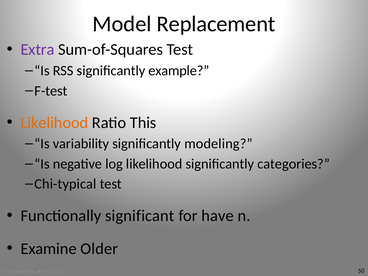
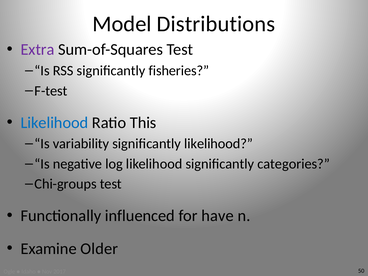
Replacement: Replacement -> Distributions (216, 24)
example: example -> fisheries (179, 71)
Likelihood colour: orange -> blue (54, 123)
significantly modeling: modeling -> likelihood (219, 144)
Chi-typical: Chi-typical -> Chi-groups (66, 184)
significant: significant -> influenced (140, 216)
